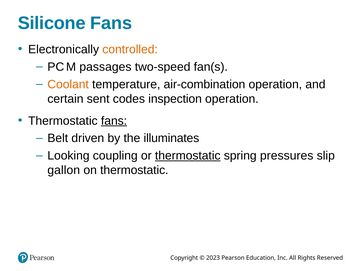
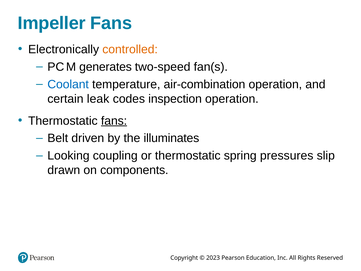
Silicone: Silicone -> Impeller (52, 23)
passages: passages -> generates (106, 67)
Coolant colour: orange -> blue (68, 84)
sent: sent -> leak (98, 99)
thermostatic underline: present -> none (188, 156)
gallon: gallon -> drawn (64, 170)
on thermostatic: thermostatic -> components (134, 170)
